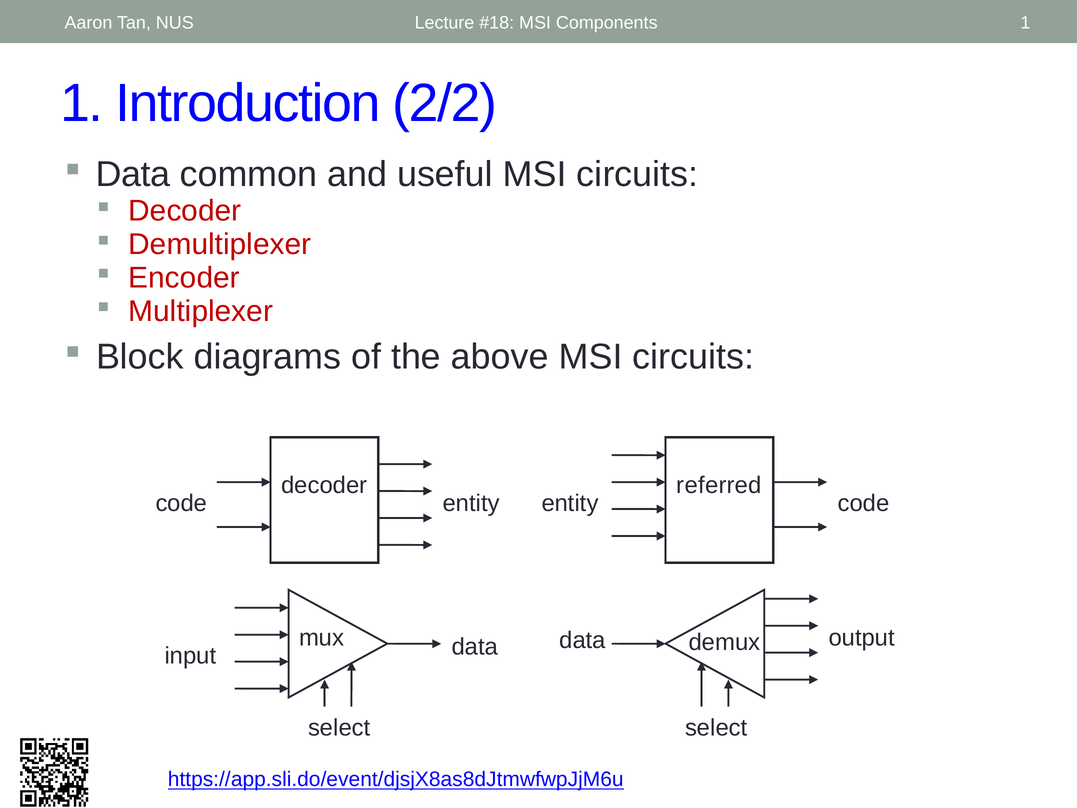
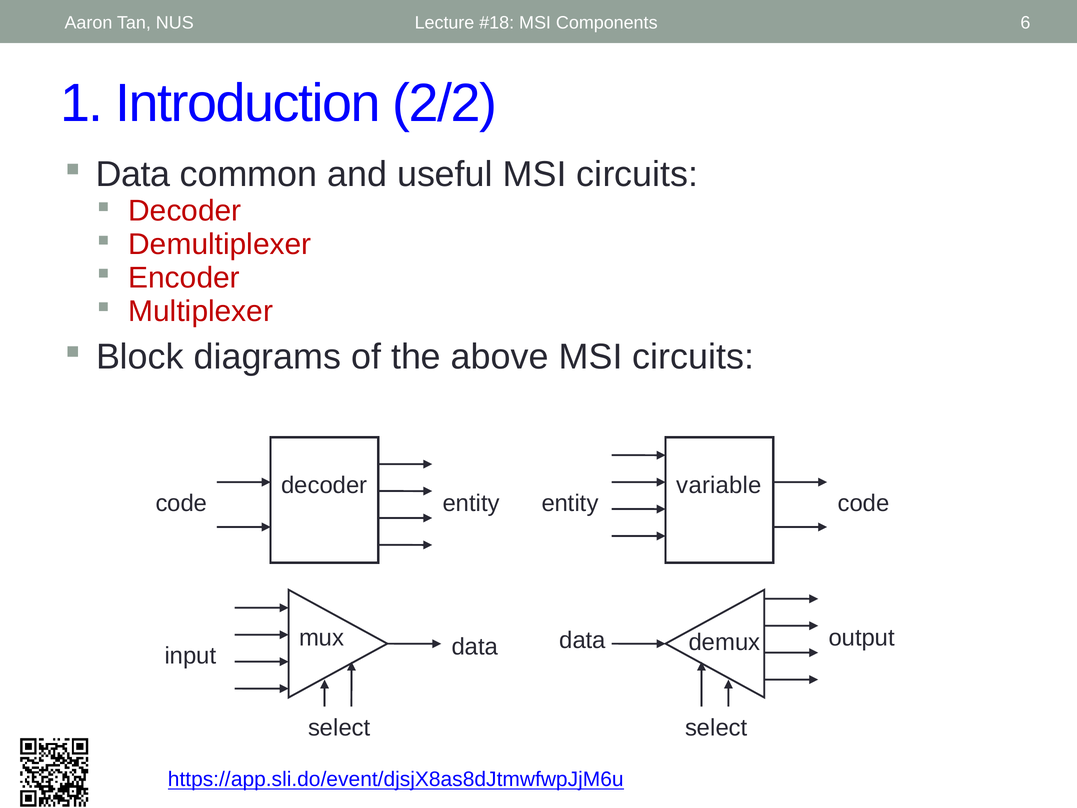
Components 1: 1 -> 6 (1025, 23)
referred: referred -> variable (719, 485)
